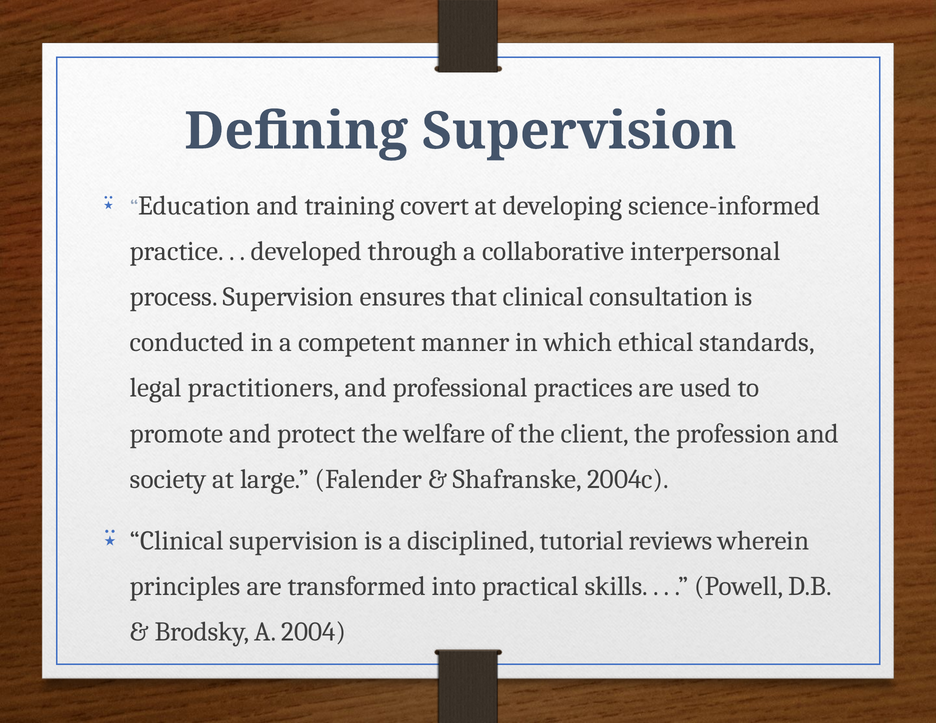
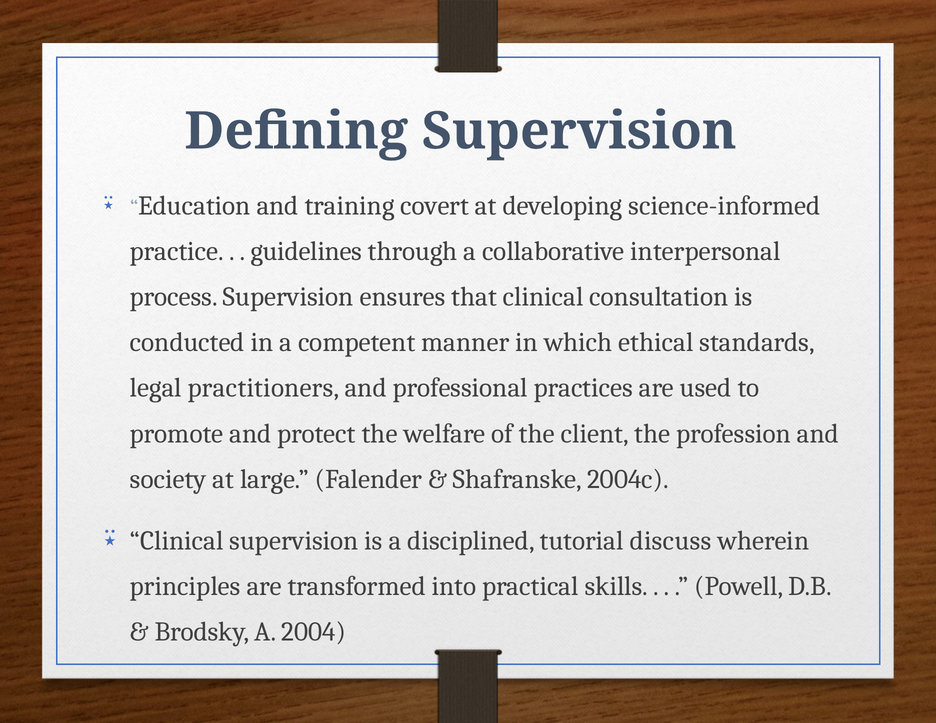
developed: developed -> guidelines (306, 251)
reviews: reviews -> discuss (671, 541)
